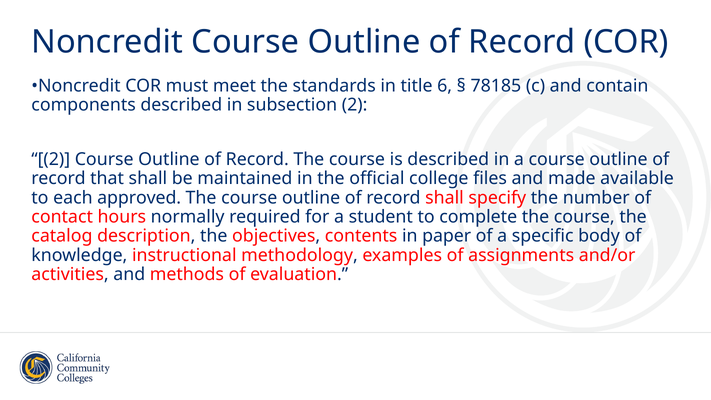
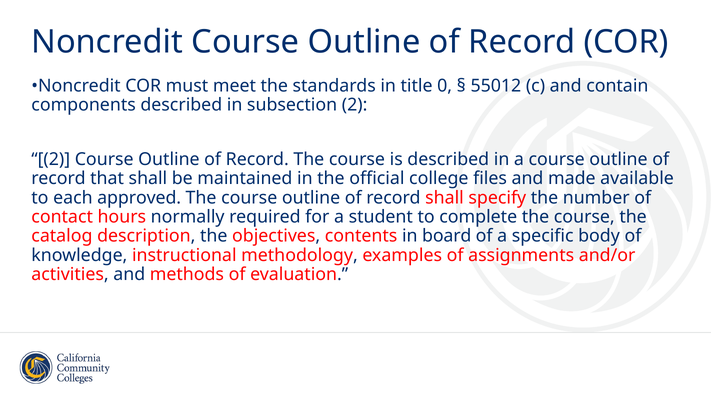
6: 6 -> 0 (445, 86)
78185: 78185 -> 55012 (496, 86)
paper: paper -> board (447, 236)
